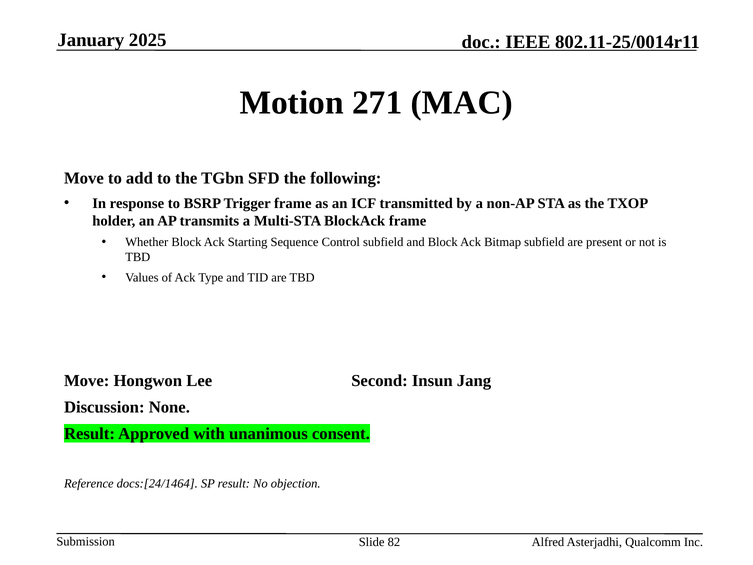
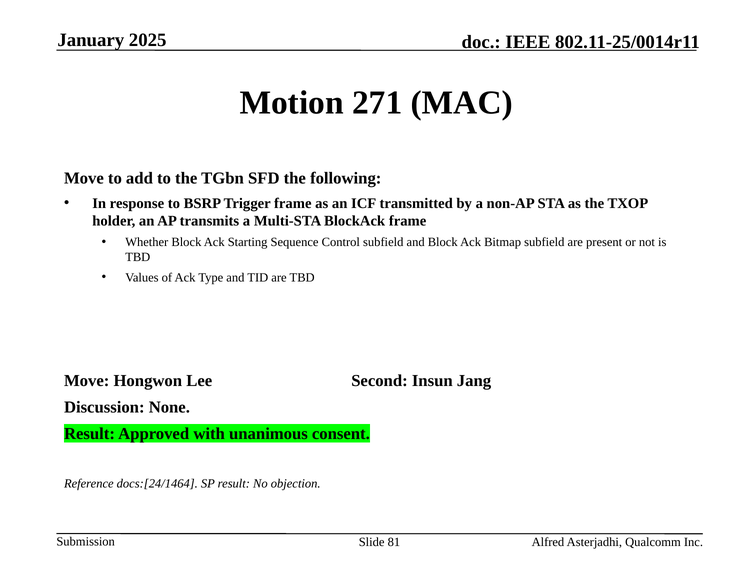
82: 82 -> 81 (394, 542)
